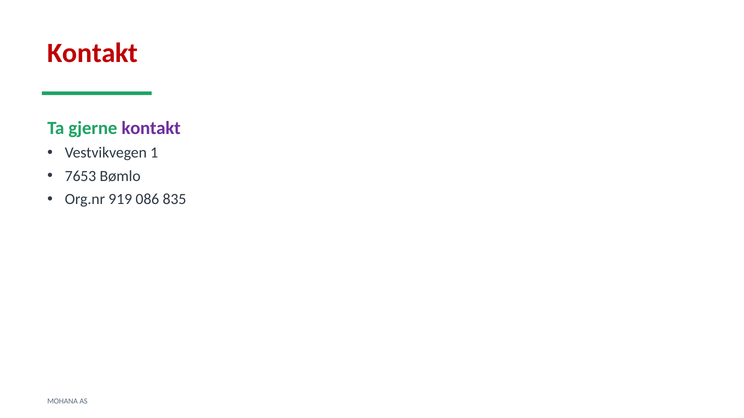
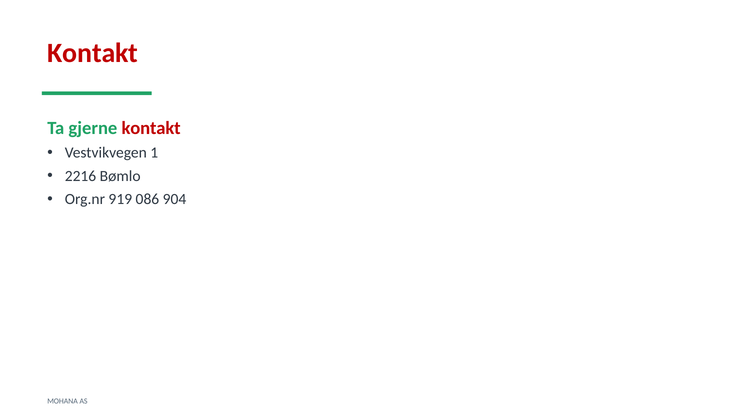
kontakt colour: purple -> red (151, 128)
7653: 7653 -> 2216 (80, 176)
835: 835 -> 904 (175, 200)
